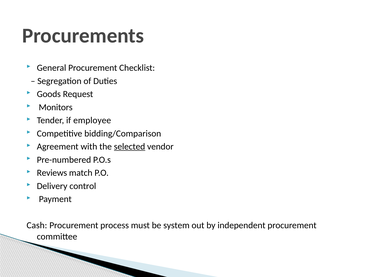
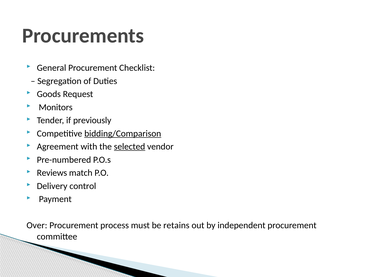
employee: employee -> previously (92, 120)
bidding/Comparison underline: none -> present (123, 133)
Cash: Cash -> Over (37, 225)
system: system -> retains (176, 225)
